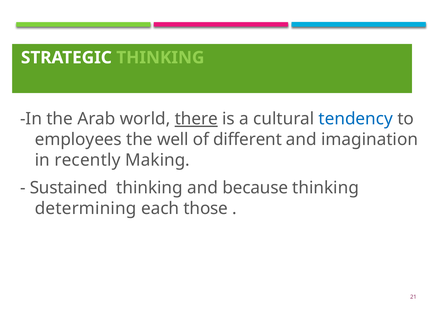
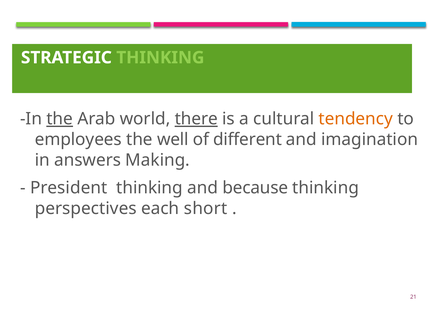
the underline: none -> present (60, 119)
tendency colour: blue -> orange (356, 119)
recently: recently -> answers (88, 160)
Sustained: Sustained -> President (69, 188)
determining: determining -> perspectives (86, 208)
those: those -> short (206, 208)
